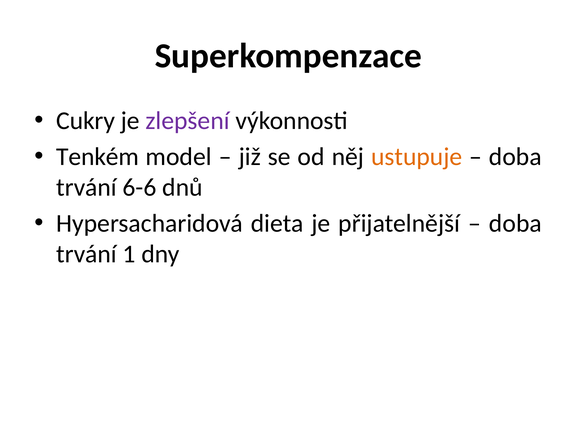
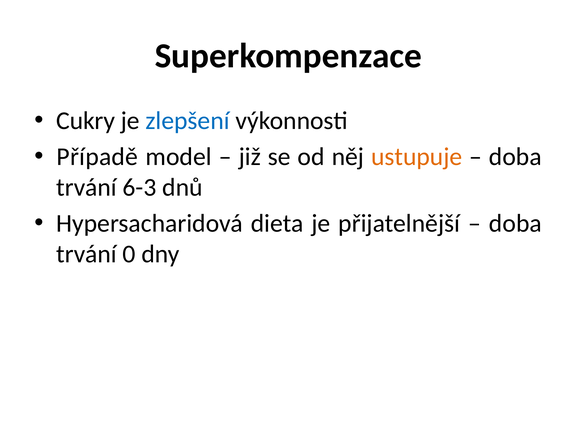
zlepšení colour: purple -> blue (188, 121)
Tenkém: Tenkém -> Případě (97, 157)
6-6: 6-6 -> 6-3 (140, 188)
1: 1 -> 0 (129, 255)
